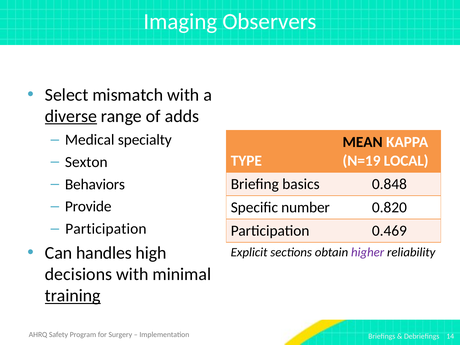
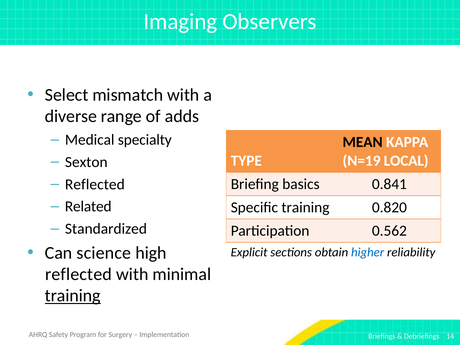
diverse underline: present -> none (71, 116)
Behaviors: Behaviors -> Reflected (95, 184)
0.848: 0.848 -> 0.841 (389, 184)
Provide: Provide -> Related (88, 207)
Specific number: number -> training (305, 207)
Participation: Participation -> Standardized (106, 229)
0.469: 0.469 -> 0.562 (389, 231)
handles: handles -> science (104, 253)
higher colour: purple -> blue (368, 252)
decisions: decisions -> reflected (78, 274)
